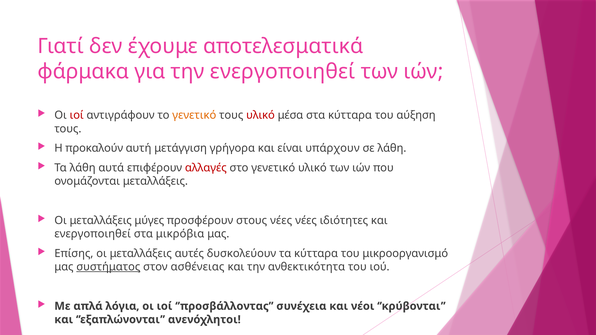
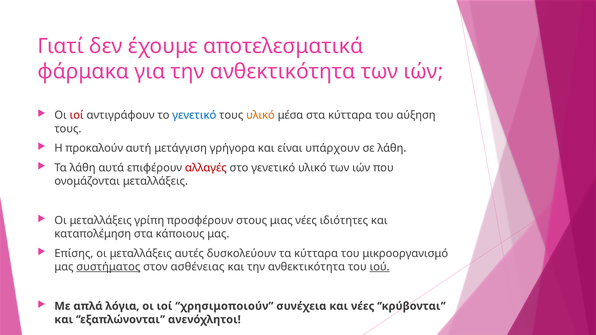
για την ενεργοποιηθεί: ενεργοποιηθεί -> ανθεκτικότητα (283, 71)
γενετικό colour: orange -> blue (194, 115)
υλικό colour: red -> orange (261, 115)
μύγες: μύγες -> γρίπη (149, 221)
στους νέες: νέες -> μιας (281, 221)
ενεργοποιηθεί: ενεργοποιηθεί -> καταπολέμηση (93, 234)
μικρόβια: μικρόβια -> κάποιους (180, 234)
ιού underline: none -> present (380, 267)
’προσβάλλοντας: ’προσβάλλοντας -> ’χρησιμοποιούν (224, 306)
και νέοι: νέοι -> νέες (363, 306)
